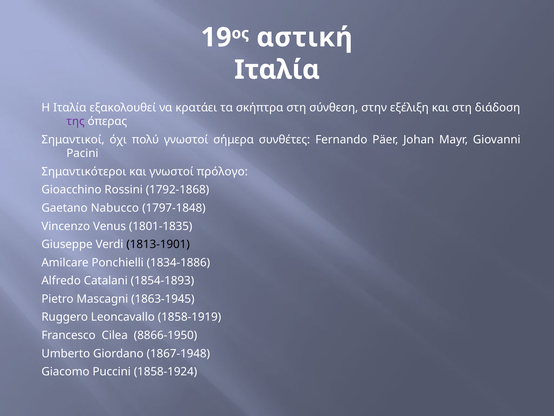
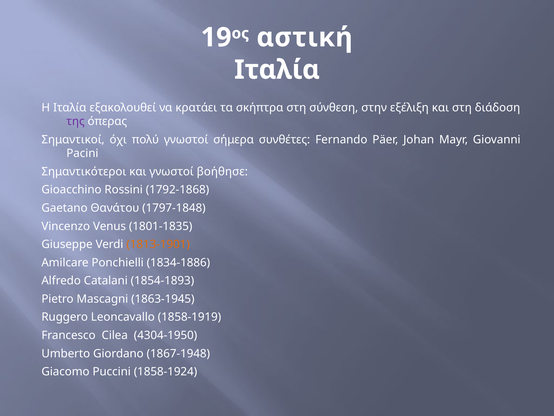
πρόλογο: πρόλογο -> βοήθησε (222, 171)
Nabucco: Nabucco -> Θανάτου (115, 208)
1813-1901 colour: black -> orange (158, 244)
8866-1950: 8866-1950 -> 4304-1950 (165, 335)
